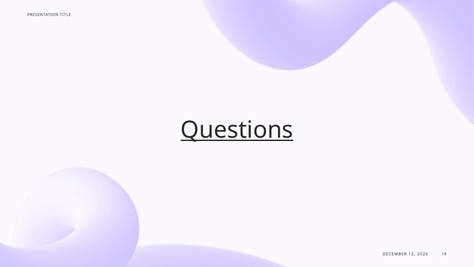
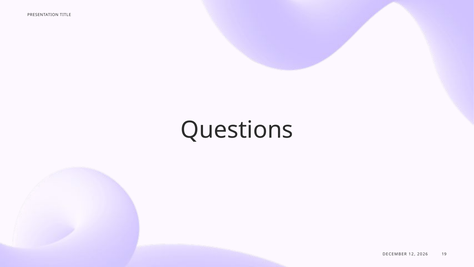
Questions underline: present -> none (237, 130)
